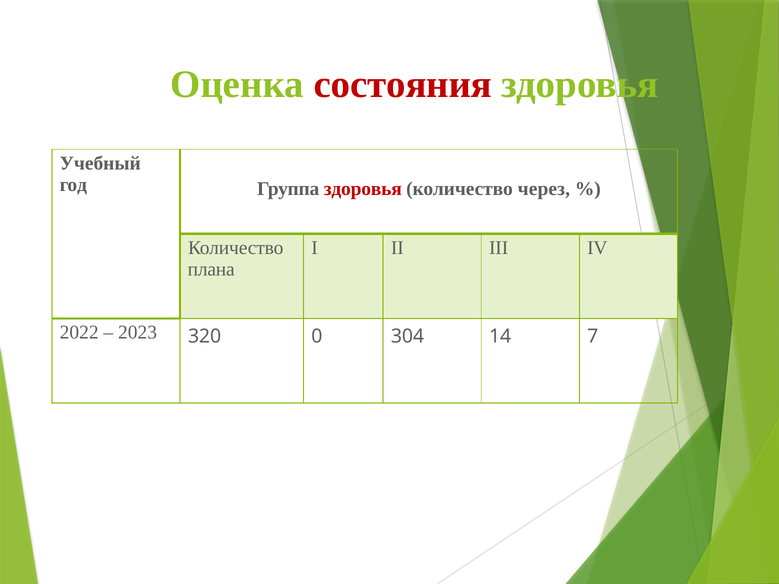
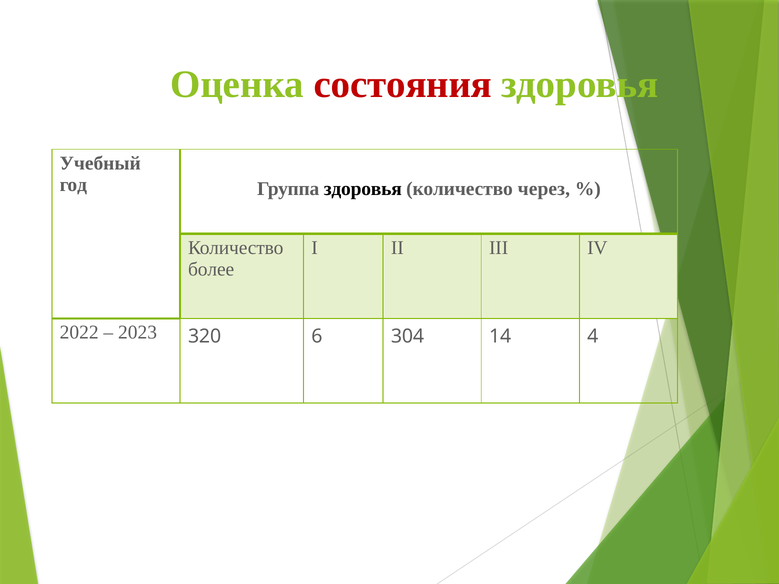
здоровья colour: red -> black (363, 189)
плана: плана -> более (211, 270)
0: 0 -> 6 (317, 336)
7: 7 -> 4 (593, 336)
